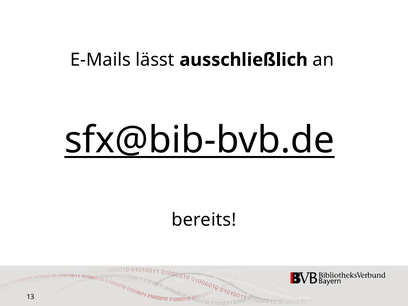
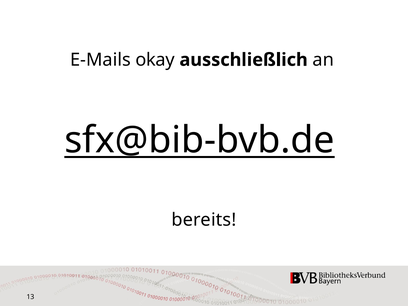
lässt: lässt -> okay (155, 60)
